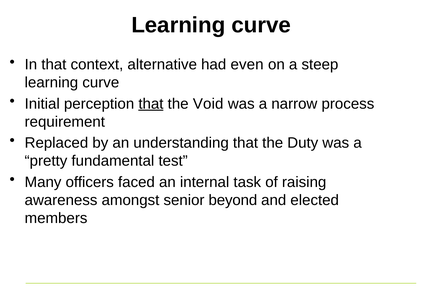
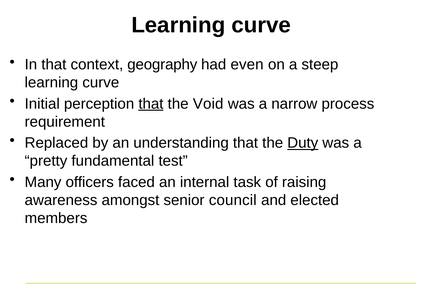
alternative: alternative -> geography (162, 65)
Duty underline: none -> present (303, 143)
beyond: beyond -> council (233, 200)
